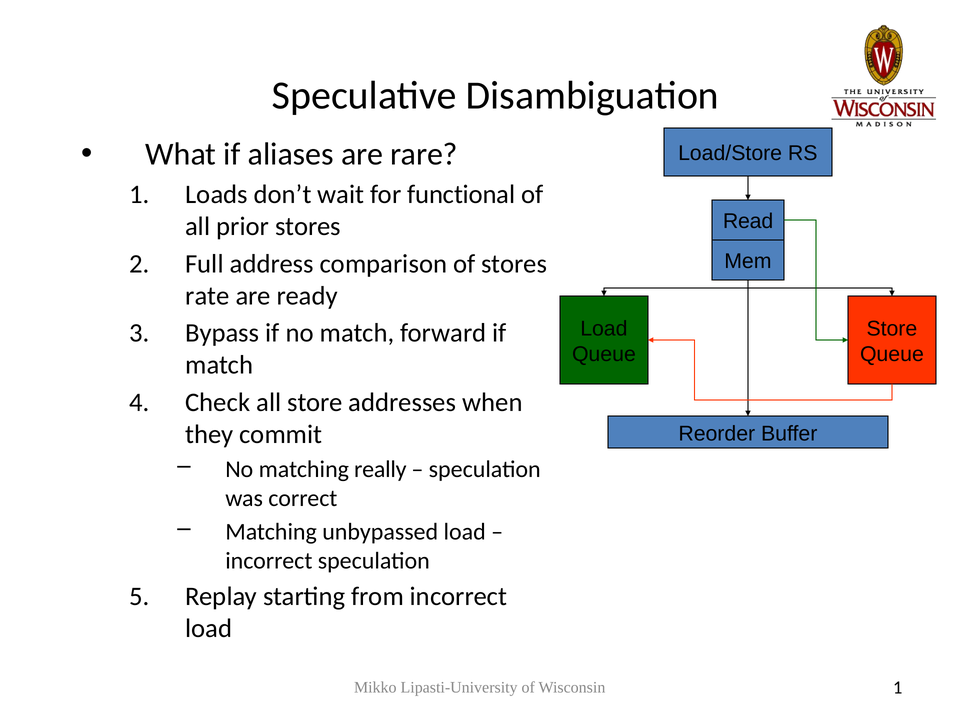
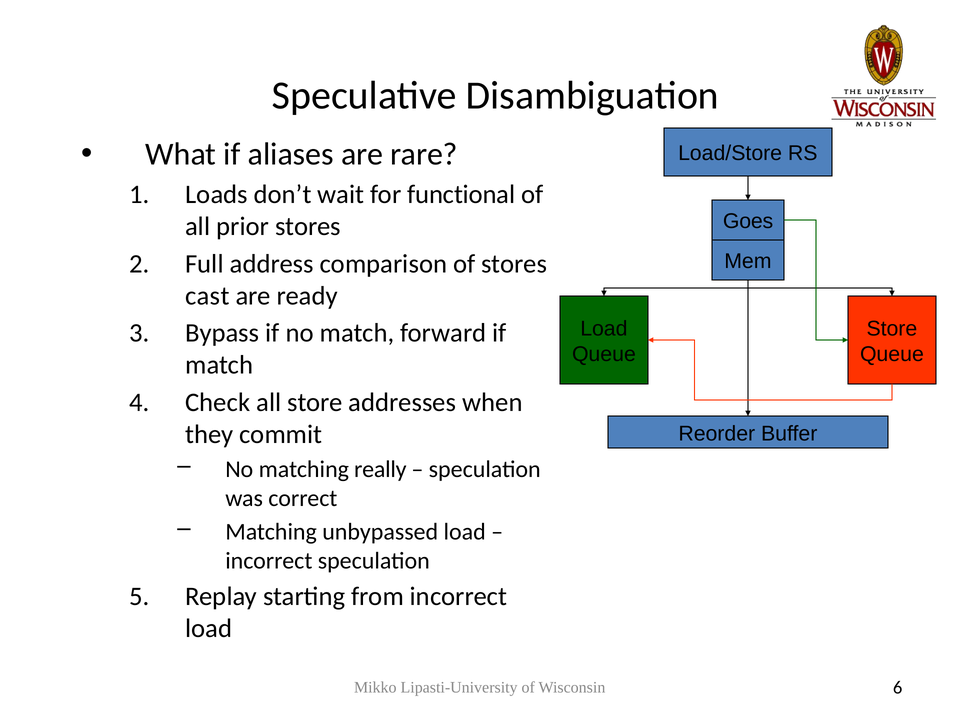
Read: Read -> Goes (748, 221)
rate: rate -> cast (207, 296)
Wisconsin 1: 1 -> 6 (898, 688)
